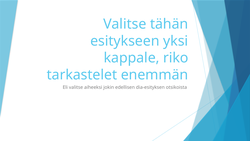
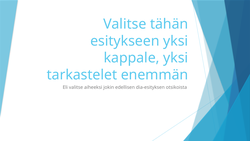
kappale riko: riko -> yksi (176, 58)
